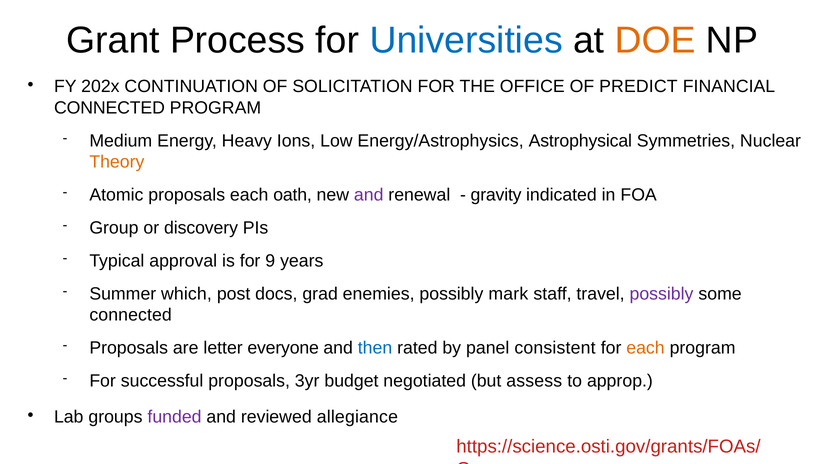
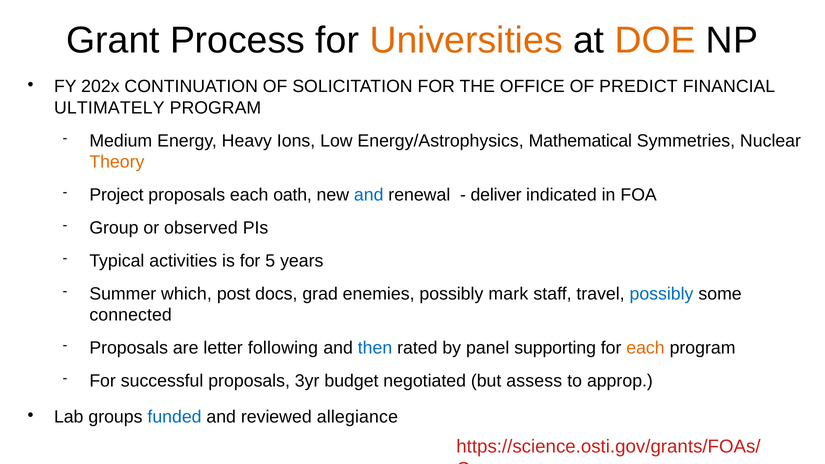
Universities colour: blue -> orange (466, 40)
CONNECTED: CONNECTED -> ULTIMATELY (109, 108)
Astrophysical: Astrophysical -> Mathematical (580, 141)
Atomic: Atomic -> Project (116, 195)
and colour: purple -> blue (369, 195)
gravity: gravity -> deliver (496, 195)
discovery: discovery -> observed (201, 228)
approval: approval -> activities (183, 261)
9: 9 -> 5 (270, 261)
possibly colour: purple -> blue (662, 294)
everyone: everyone -> following (283, 348)
consistent: consistent -> supporting (555, 348)
funded colour: purple -> blue (175, 417)
